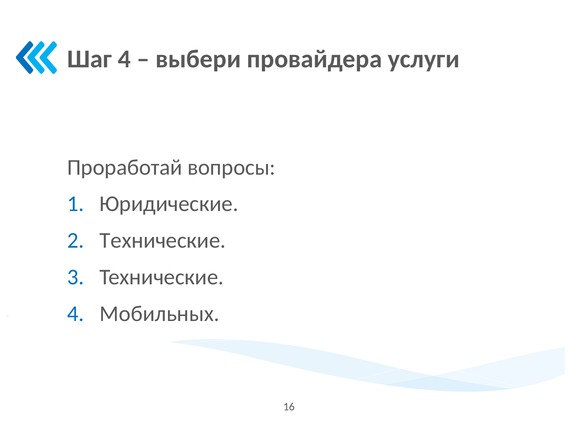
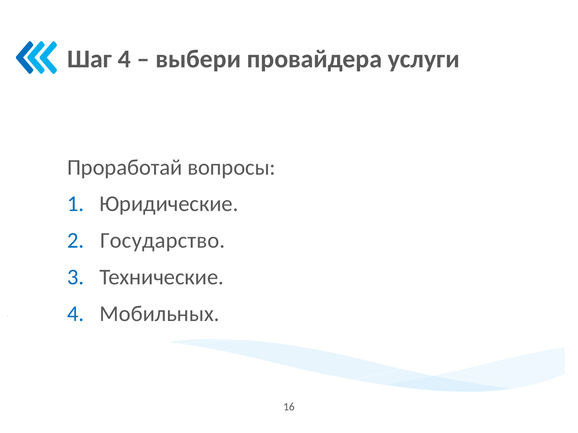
Технические: Технические -> Государство (163, 241)
